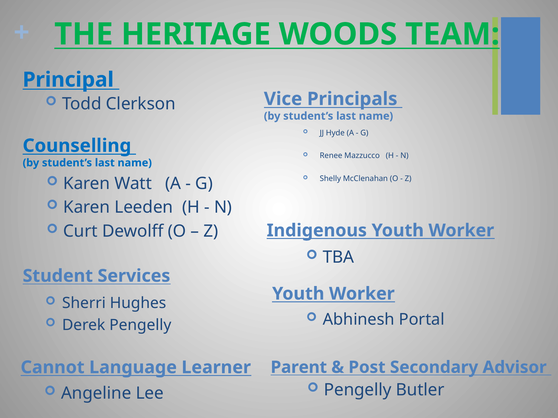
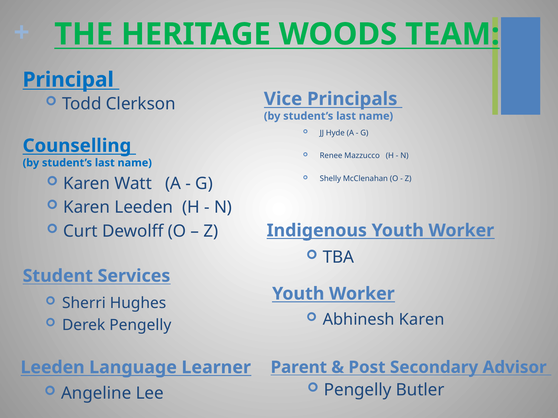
Abhinesh Portal: Portal -> Karen (422, 320)
Cannot: Cannot -> Leeden (53, 368)
